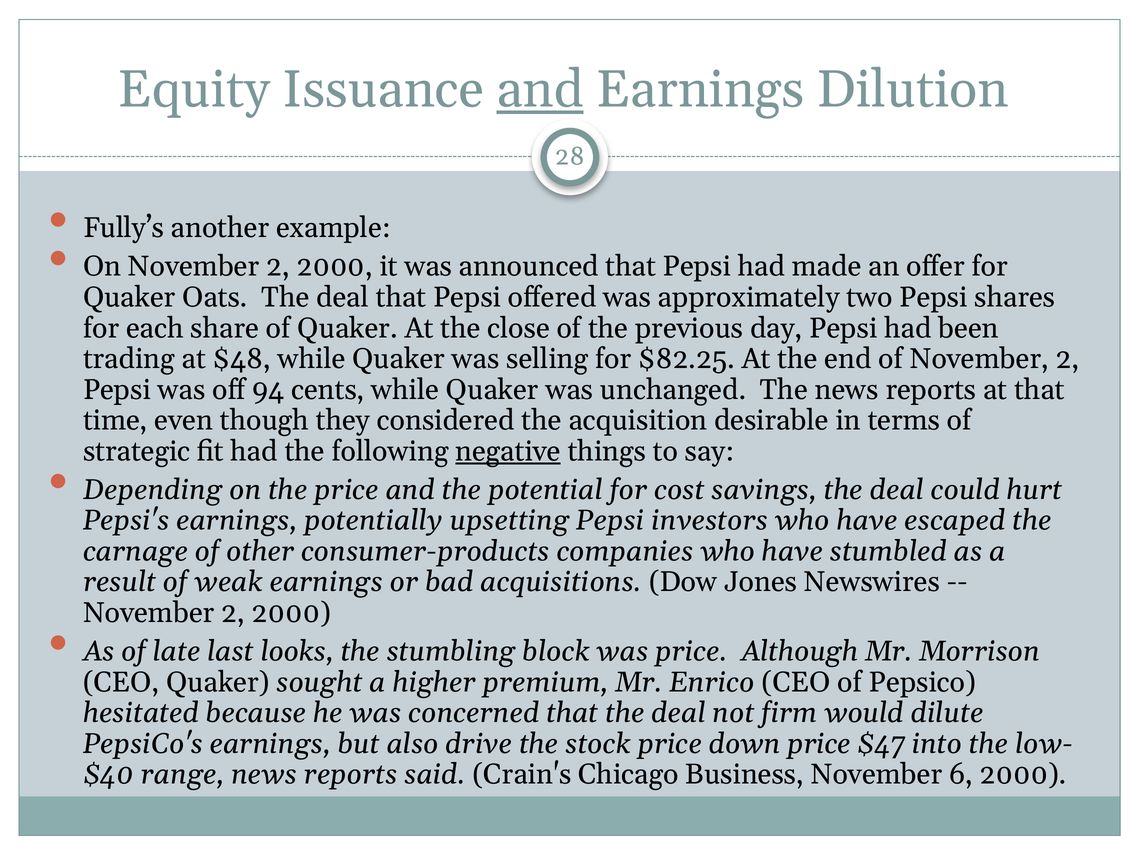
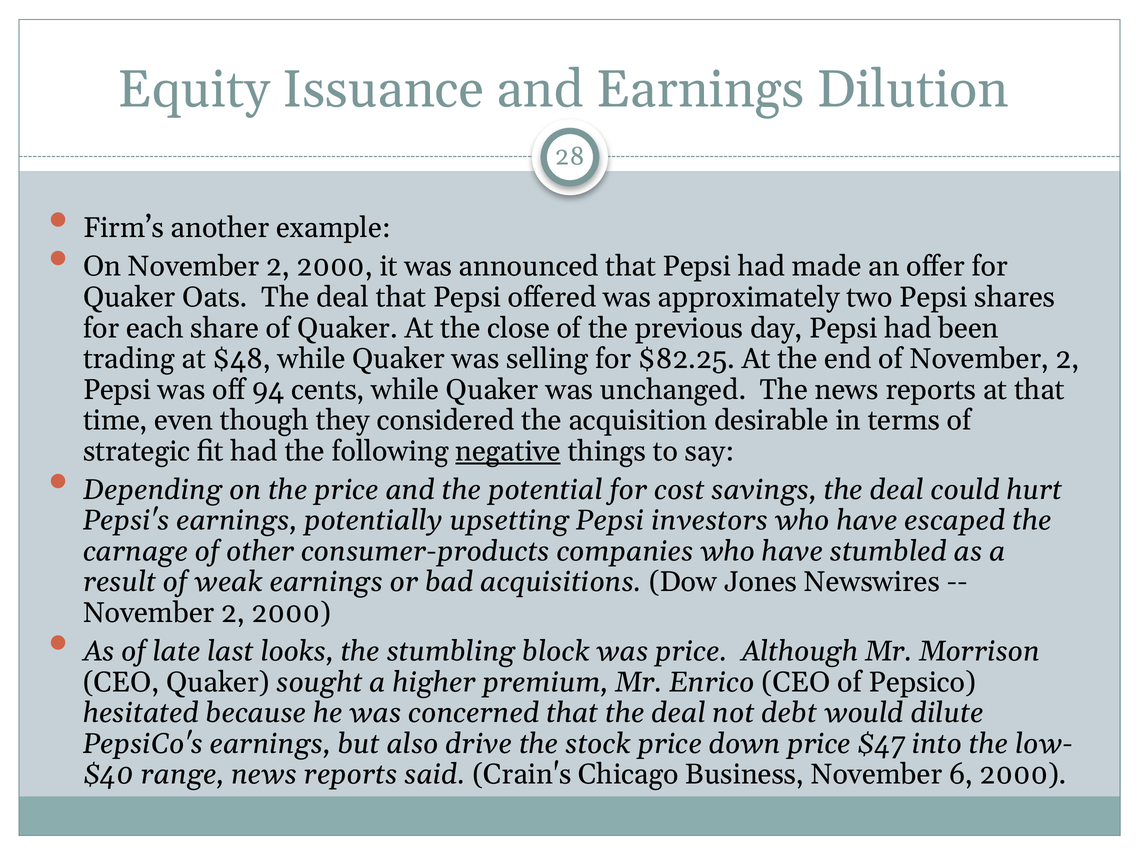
and underline: present -> none (540, 90)
Fully’s: Fully’s -> Firm’s (124, 228)
firm: firm -> debt (789, 713)
